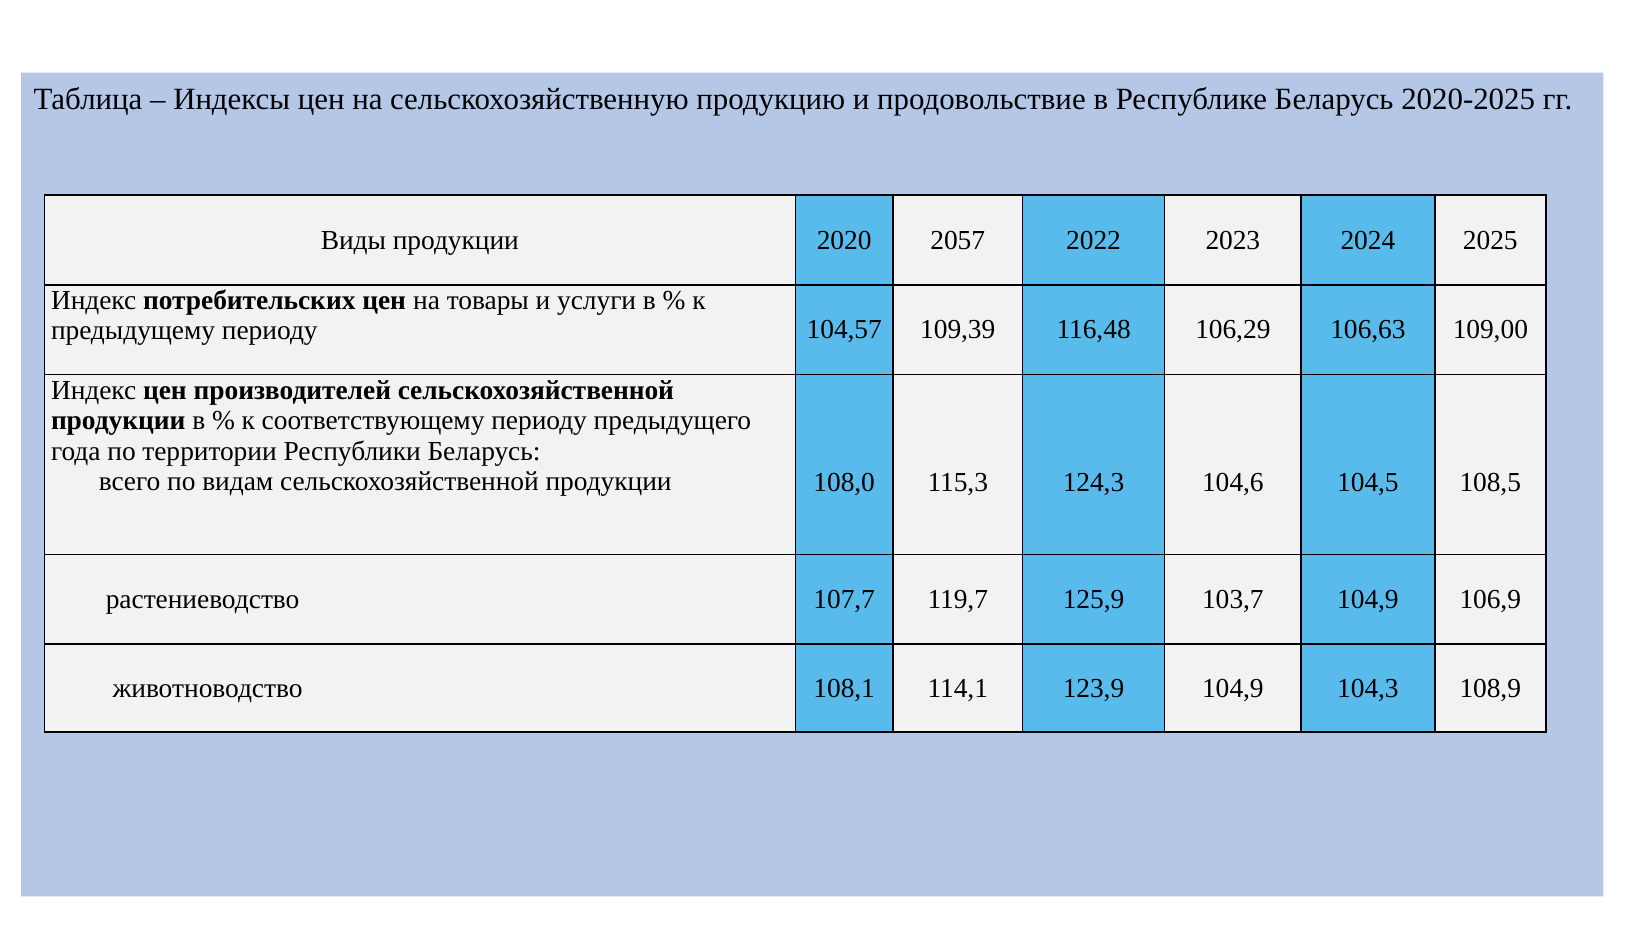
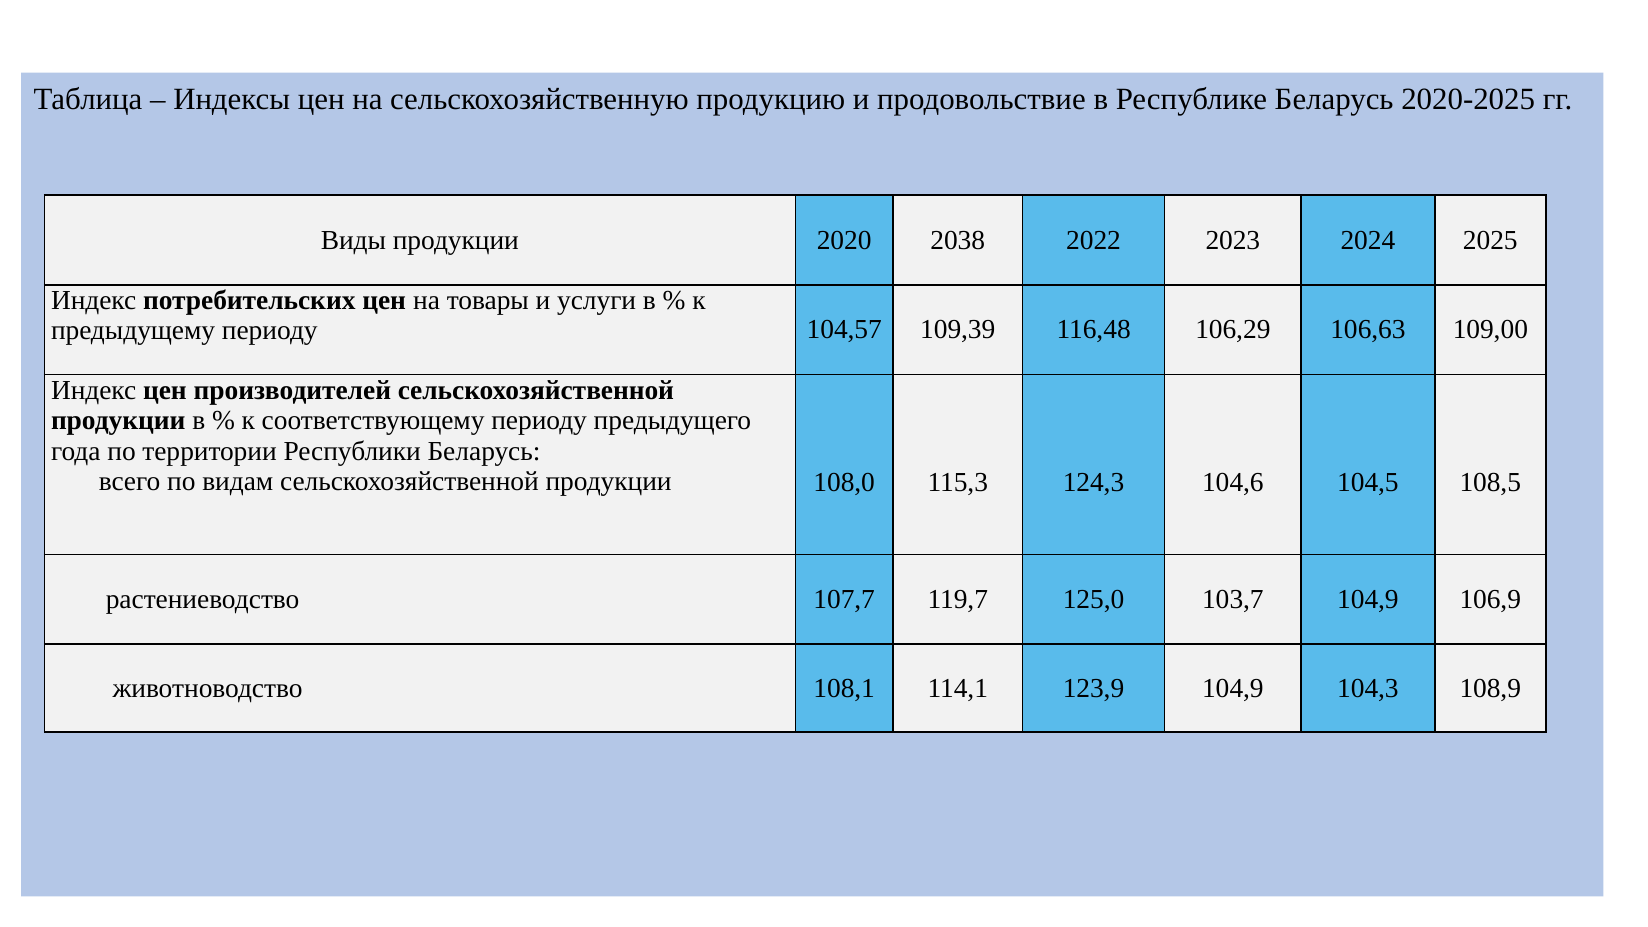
2057: 2057 -> 2038 (958, 240)
125,9: 125,9 -> 125,0 (1094, 600)
